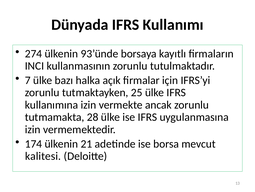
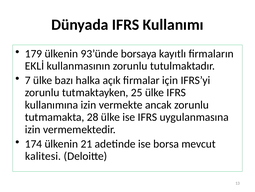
274: 274 -> 179 (33, 53)
INCI: INCI -> EKLİ (34, 66)
